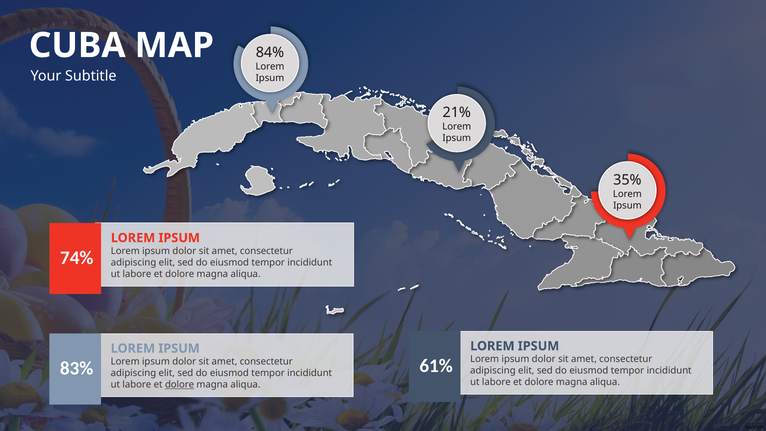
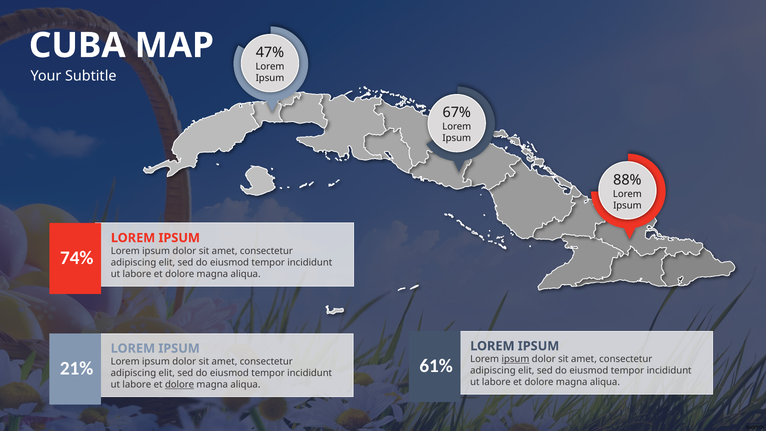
84%: 84% -> 47% (270, 53)
21%: 21% -> 67% (457, 113)
35%: 35% -> 88% (627, 180)
ipsum underline: none -> present (515, 359)
83%: 83% -> 21% (77, 368)
